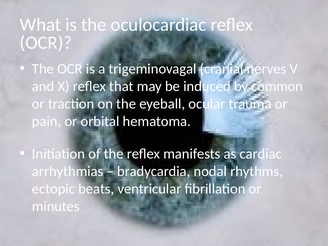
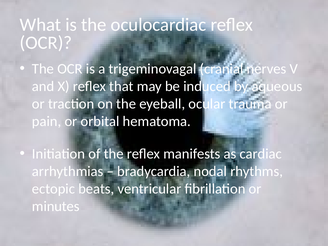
common: common -> aqueous (277, 86)
